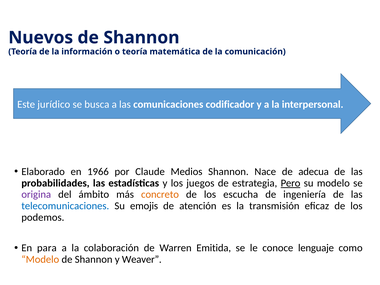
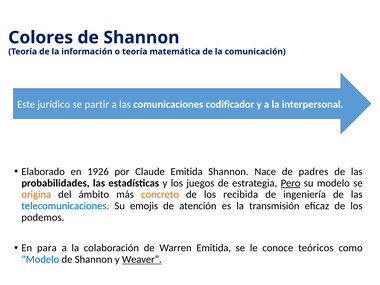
Nuevos: Nuevos -> Colores (41, 38)
busca: busca -> partir (97, 104)
1966: 1966 -> 1926 (98, 172)
Claude Medios: Medios -> Emitida (187, 172)
adecua: adecua -> padres (313, 172)
origina colour: purple -> orange (36, 194)
escucha: escucha -> recibida (241, 194)
lenguaje: lenguaje -> teóricos (316, 248)
Modelo colour: orange -> blue (40, 259)
Weaver underline: none -> present (142, 259)
